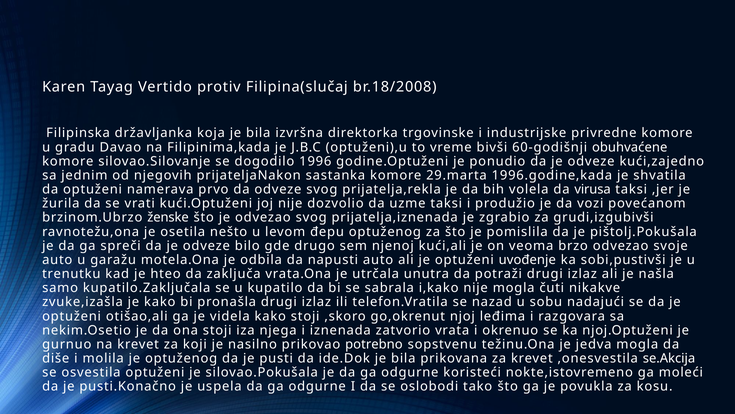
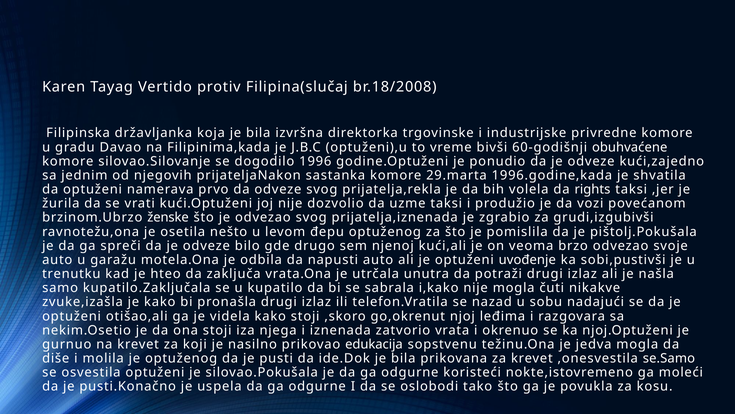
virusa: virusa -> rights (592, 189)
potrebno: potrebno -> edukacija (374, 344)
se.Akcija: se.Akcija -> se.Samo (669, 358)
